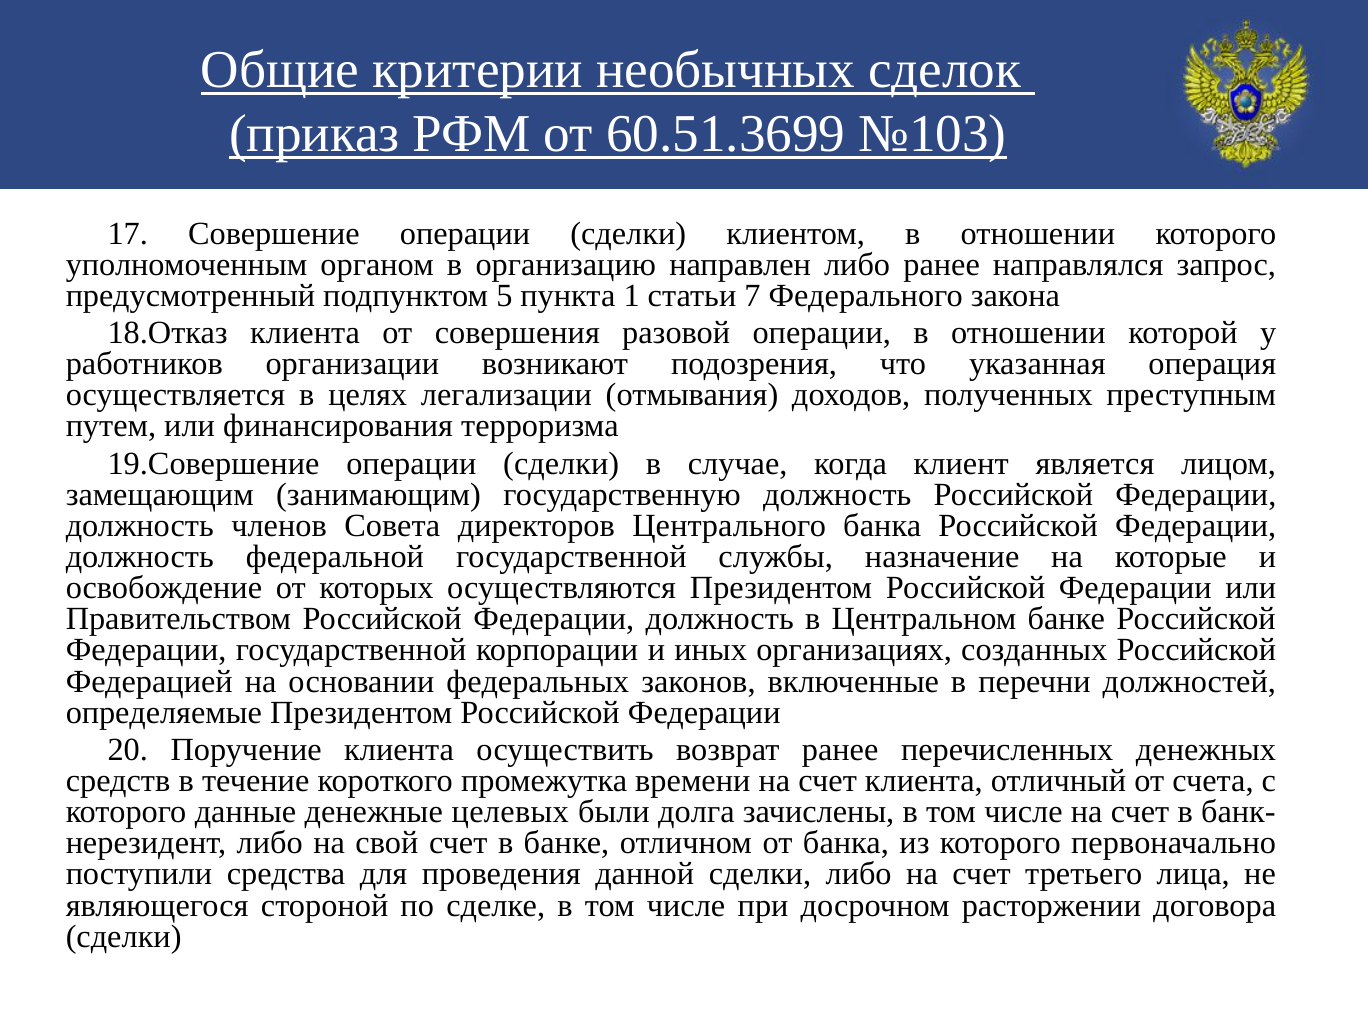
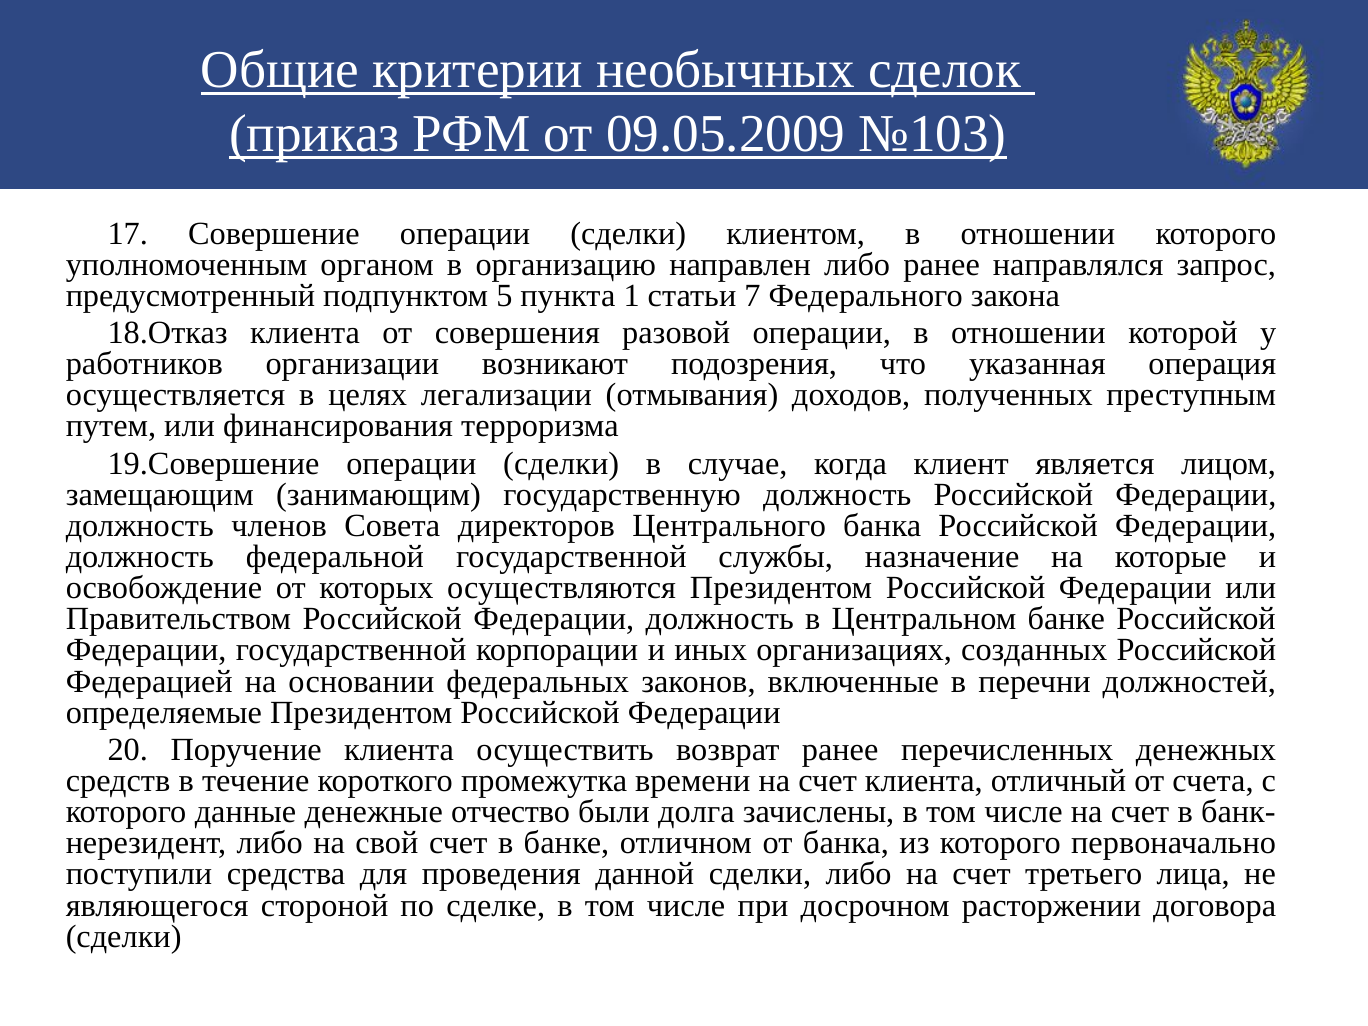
60.51.3699: 60.51.3699 -> 09.05.2009 (726, 134)
целевых: целевых -> отчество (511, 812)
